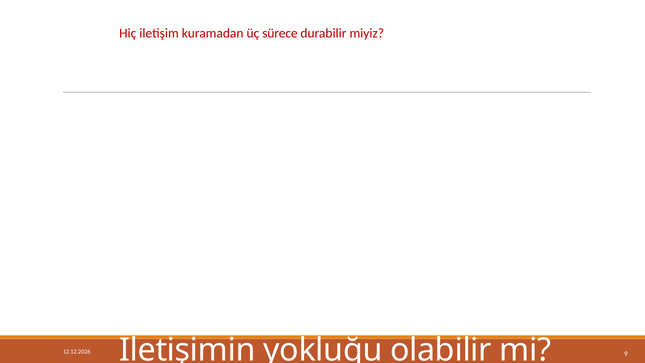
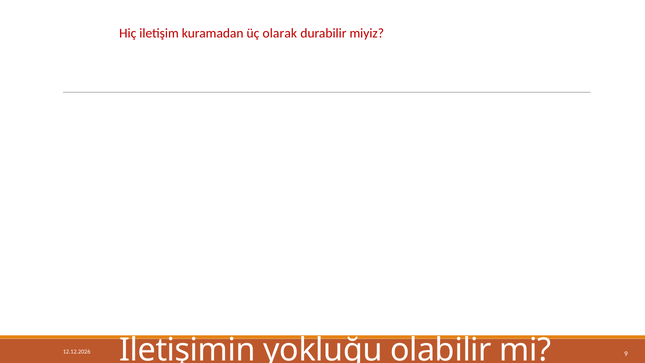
sürece: sürece -> olarak (280, 33)
